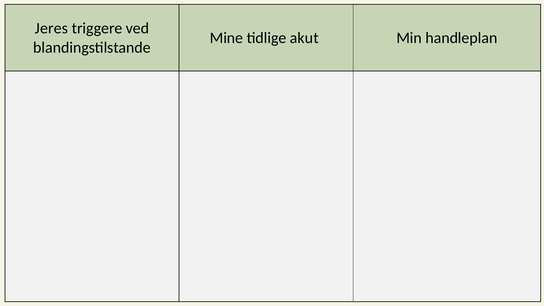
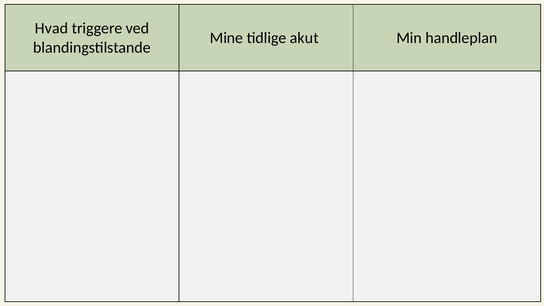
Jeres: Jeres -> Hvad (52, 28)
